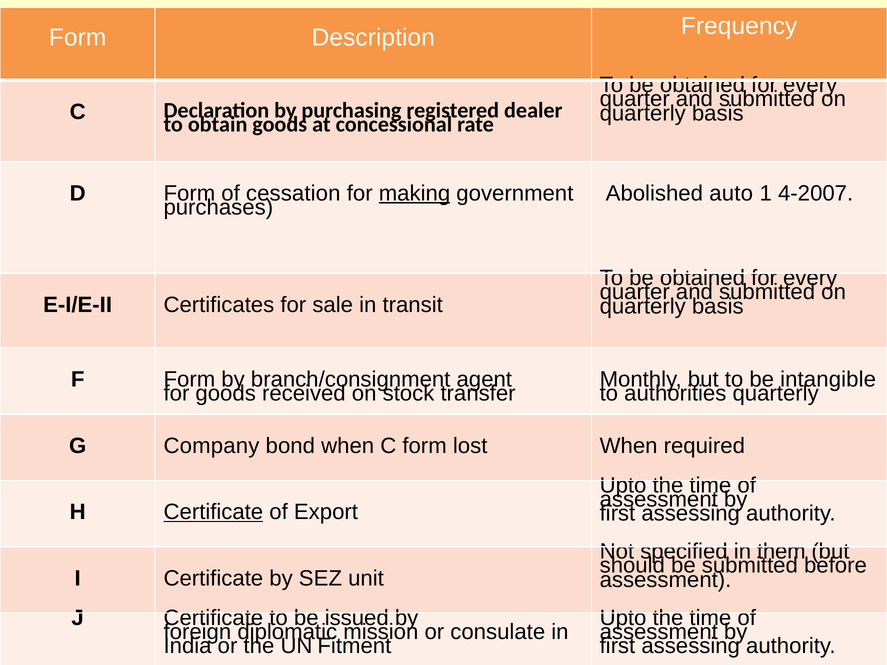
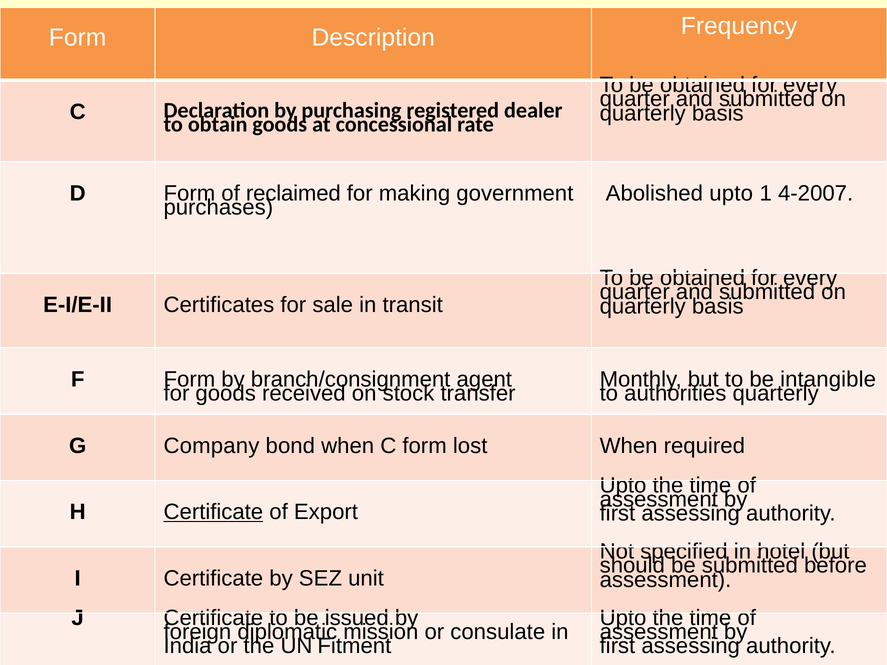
cessation: cessation -> reclaimed (293, 193)
making underline: present -> none (415, 193)
Abolished auto: auto -> upto (731, 193)
them: them -> hotel (781, 552)
